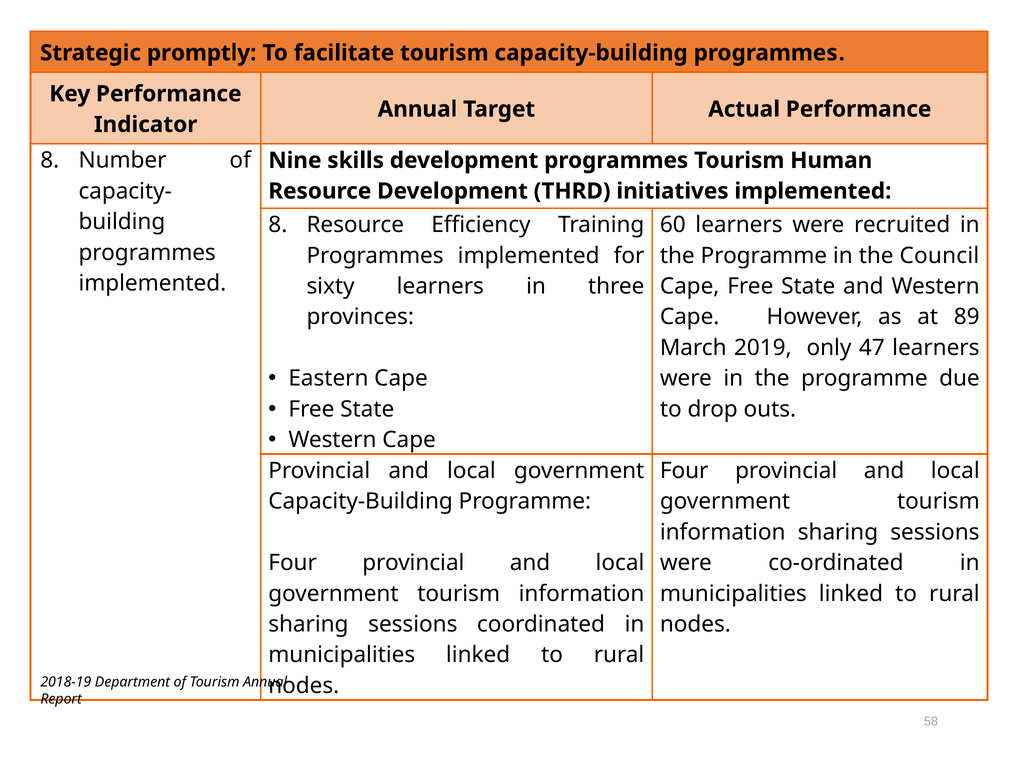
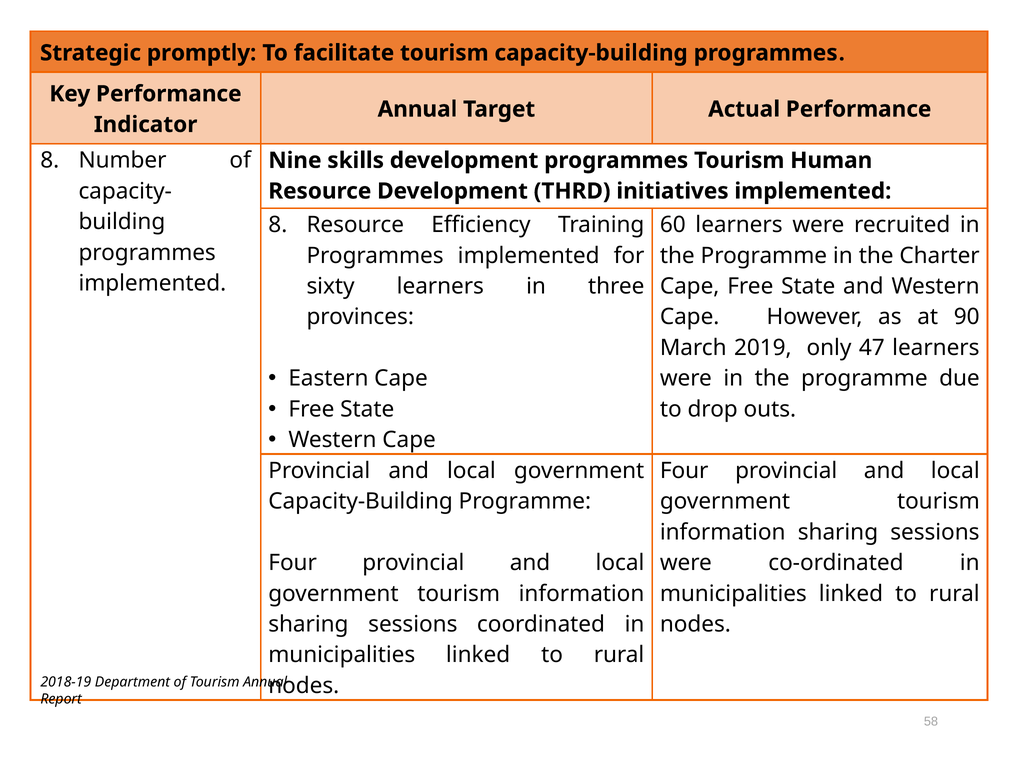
Council: Council -> Charter (940, 255)
89: 89 -> 90 (967, 317)
